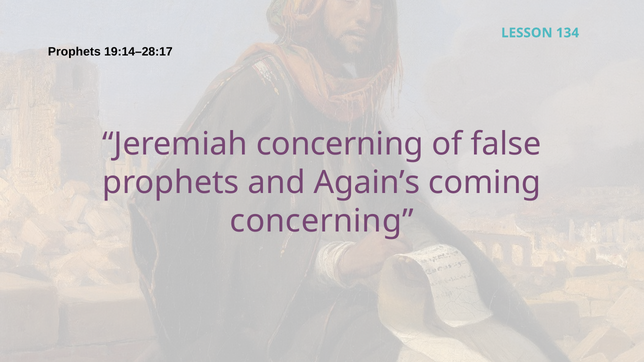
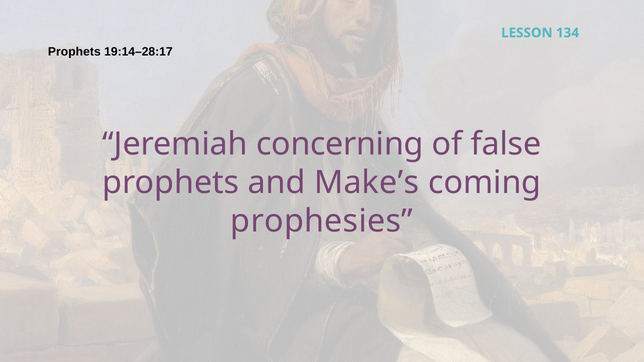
Again’s: Again’s -> Make’s (367, 183)
concerning: concerning -> prophesies (322, 221)
